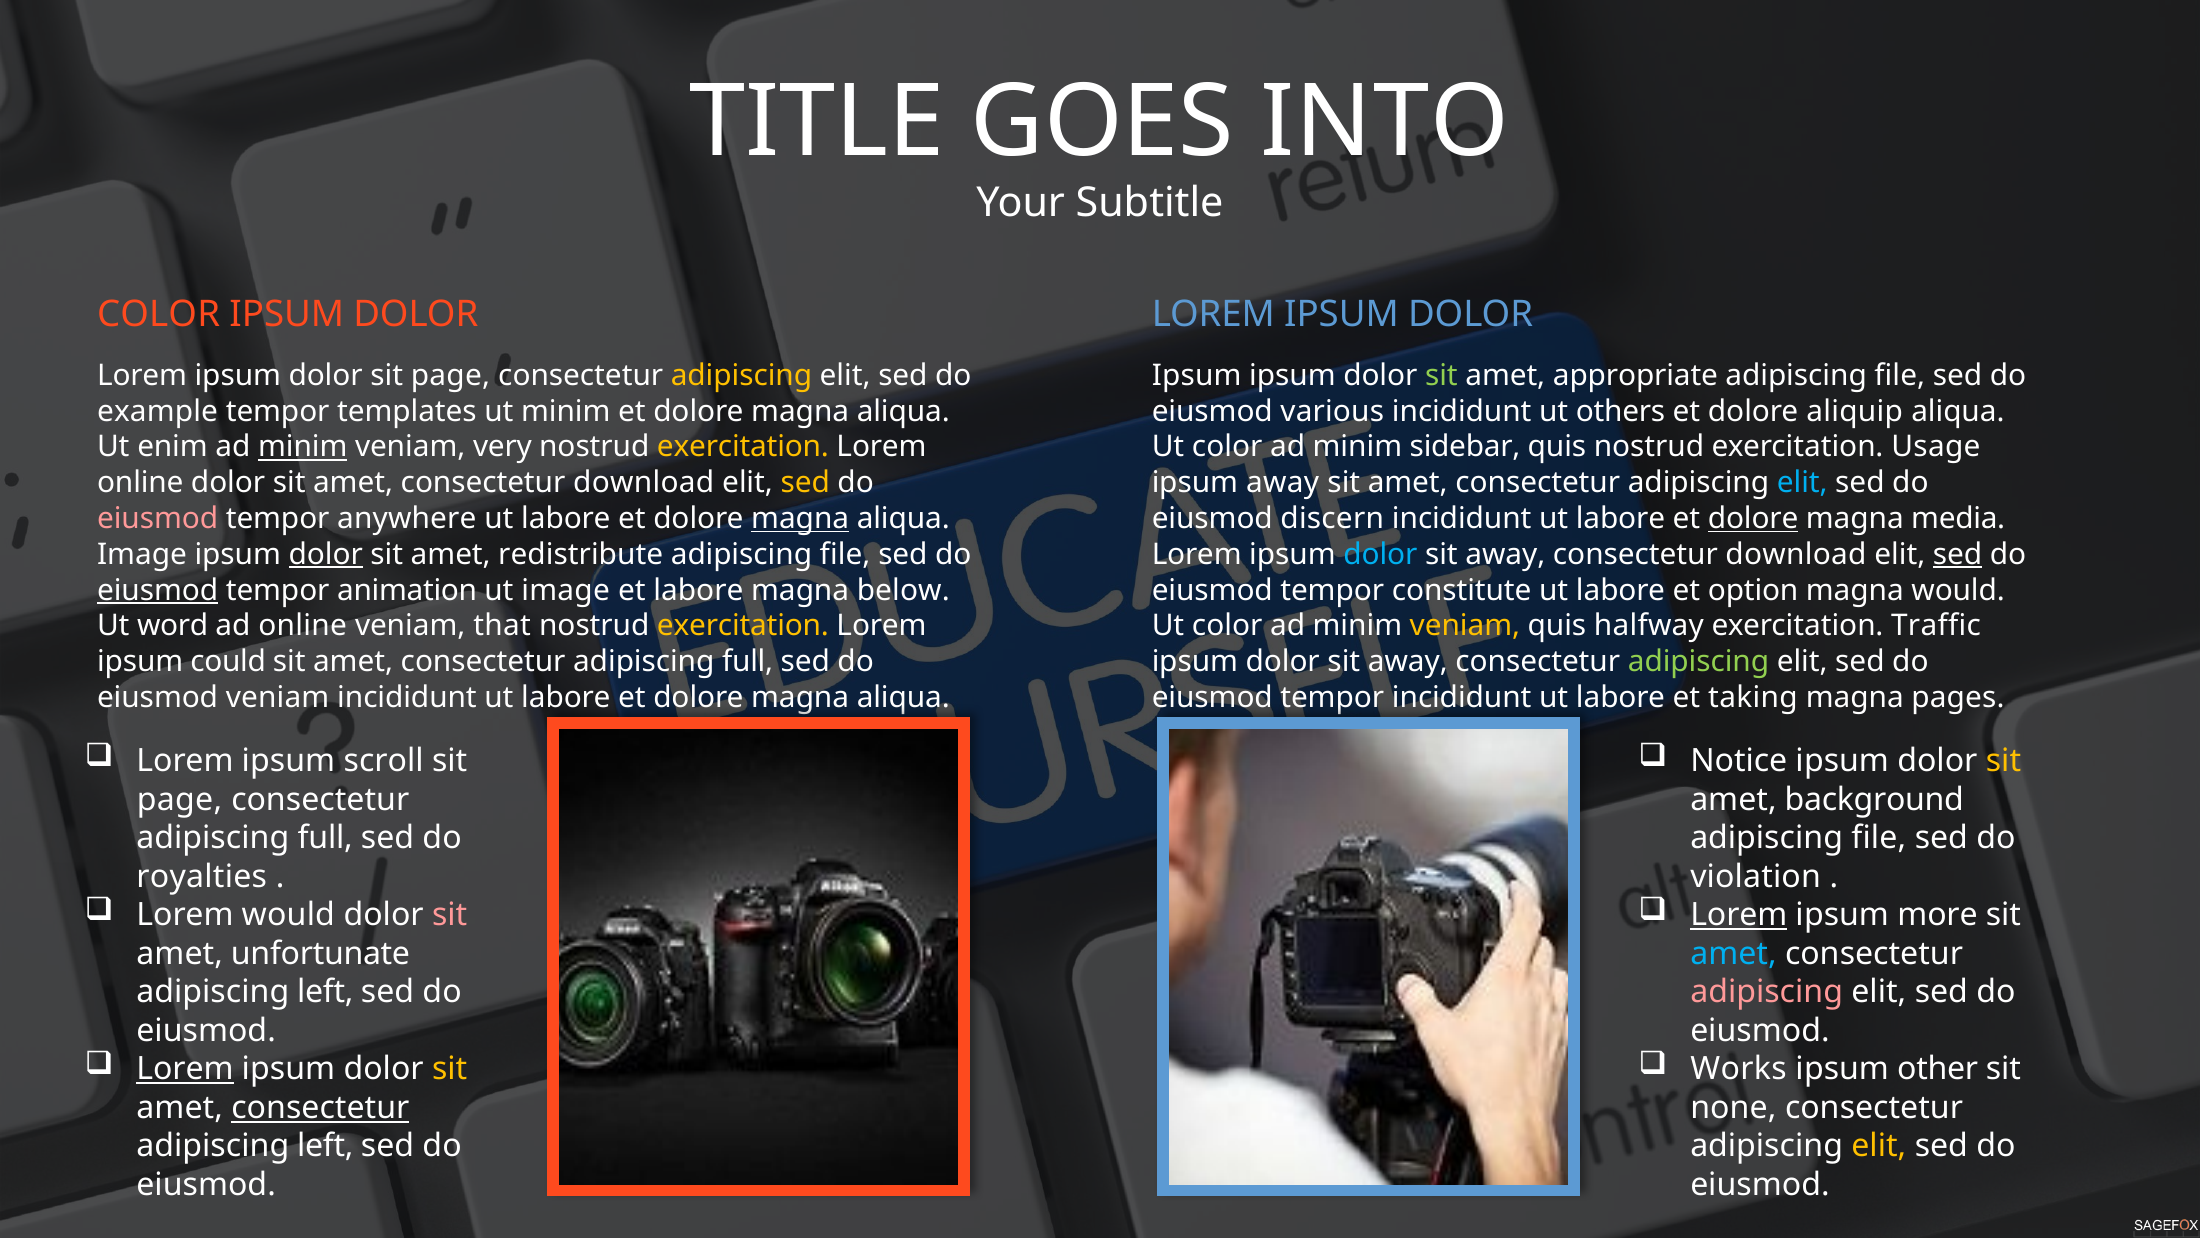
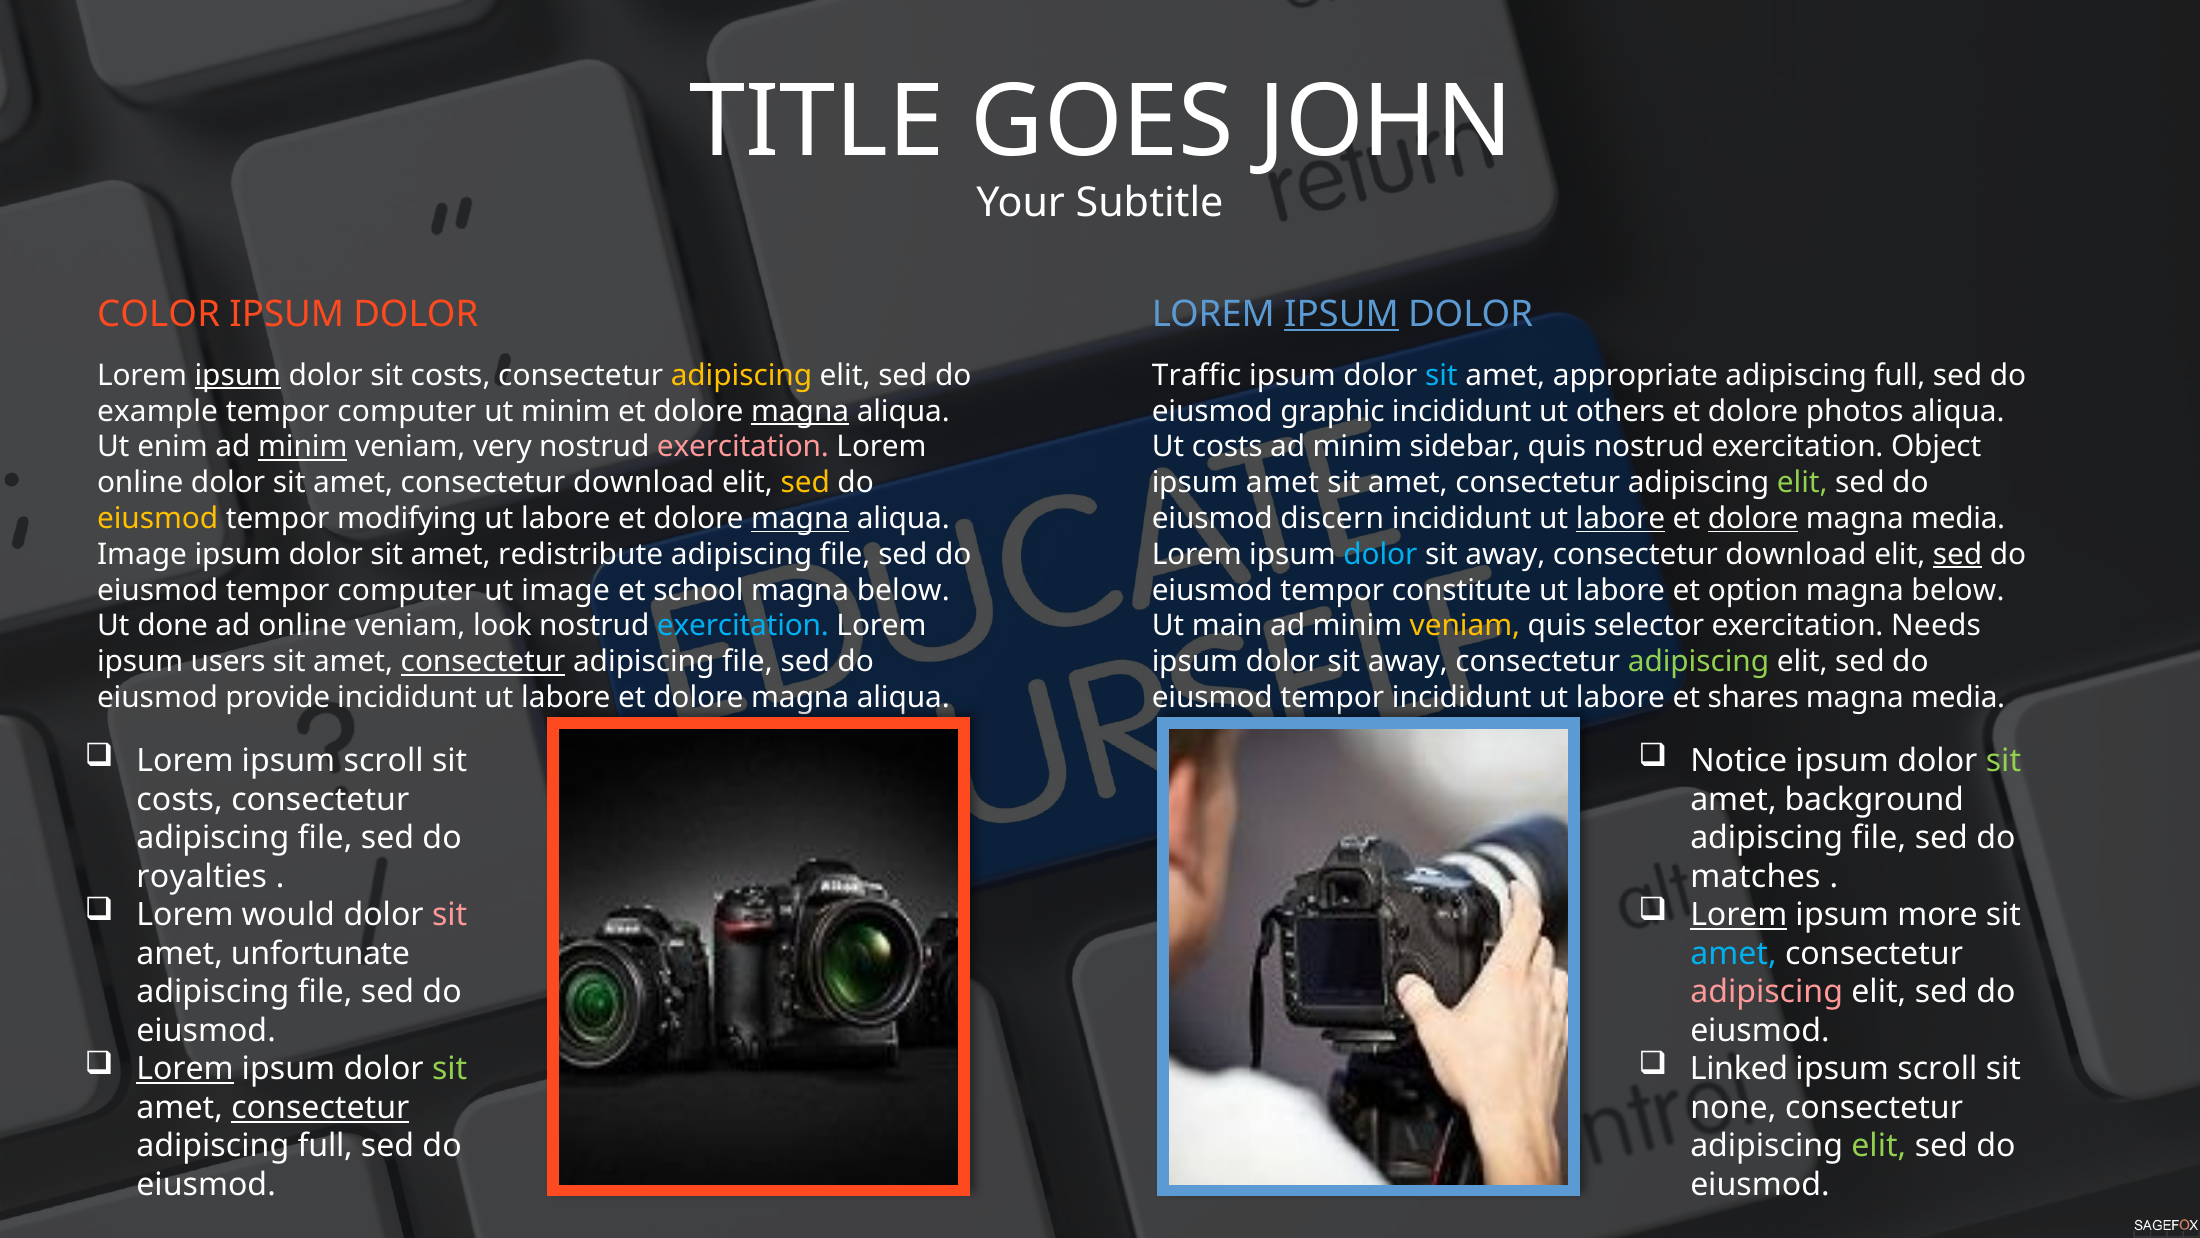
INTO: INTO -> JOHN (1386, 122)
IPSUM underline: none -> present (1341, 314)
ipsum underline: none -> present (238, 375)
dolor sit page: page -> costs (451, 375)
Ipsum: Ipsum -> Traffic (1197, 375)
sit colour: light green -> light blue (1441, 375)
file: file -> full (1900, 375)
templates: templates -> computer (407, 411)
magna underline: none -> present (800, 411)
various: various -> graphic (1332, 411)
aliquip: aliquip -> photos (1855, 411)
exercitation colour: yellow -> pink (743, 447)
color: color -> costs (1227, 447)
Usage: Usage -> Object (1936, 447)
ipsum away: away -> amet (1283, 483)
elit colour: light blue -> light green (1802, 483)
eiusmod colour: pink -> yellow (158, 518)
anywhere: anywhere -> modifying (407, 518)
labore underline: none -> present (1620, 518)
dolor underline: present -> none (326, 554)
eiusmod underline: present -> none (158, 590)
animation: animation -> computer (407, 590)
et labore: labore -> school (698, 590)
would: would -> below (1958, 590)
word: word -> done (173, 626)
that: that -> look (502, 626)
exercitation colour: yellow -> light blue (743, 626)
color: color -> main (1227, 626)
halfway: halfway -> selector (1649, 626)
Traffic: Traffic -> Needs (1936, 626)
could: could -> users (228, 662)
consectetur underline: none -> present (483, 662)
full: full -> file (747, 662)
eiusmod veniam: veniam -> provide (278, 697)
taking: taking -> shares (1753, 697)
pages: pages -> media (1958, 697)
sit colour: yellow -> light green (2003, 761)
page: page -> costs (180, 799)
full: full -> file (325, 838)
violation: violation -> matches (1755, 876)
left: left -> file (325, 992)
sit colour: yellow -> light green (450, 1069)
Works: Works -> Linked (1739, 1069)
other: other -> scroll (1937, 1069)
left: left -> full (325, 1146)
elit colour: yellow -> light green (1879, 1146)
